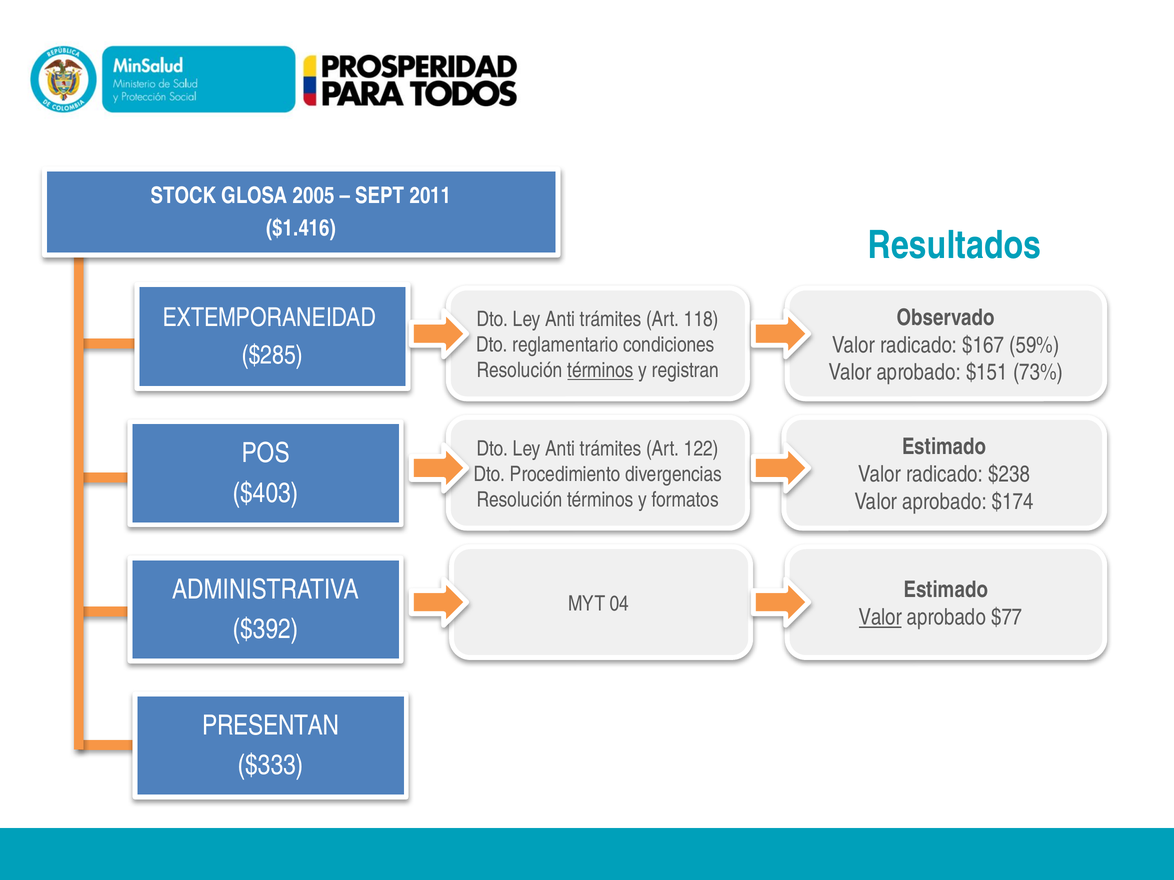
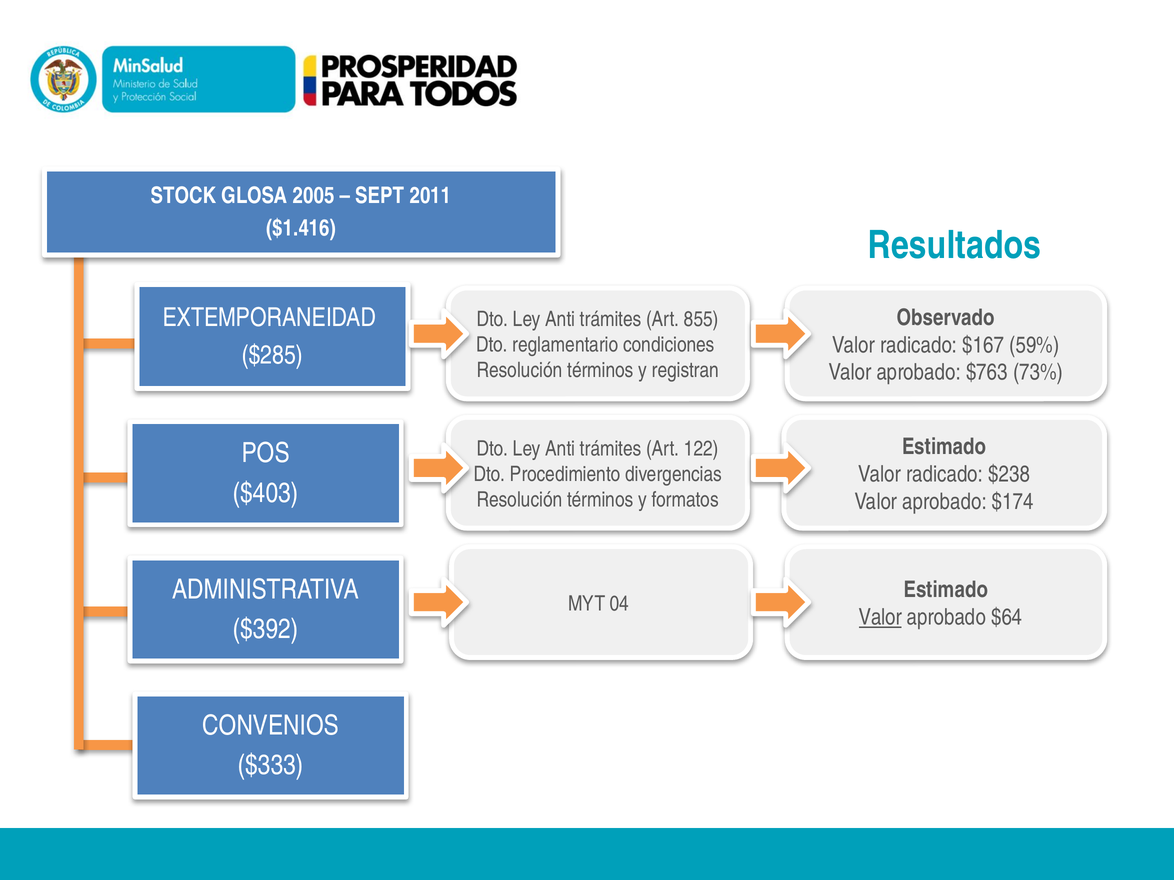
118: 118 -> 855 (701, 320)
términos underline: present -> none (600, 371)
$151: $151 -> $763 (987, 373)
$77: $77 -> $64 (1007, 618)
PRESENTAN: PRESENTAN -> CONVENIOS (271, 726)
